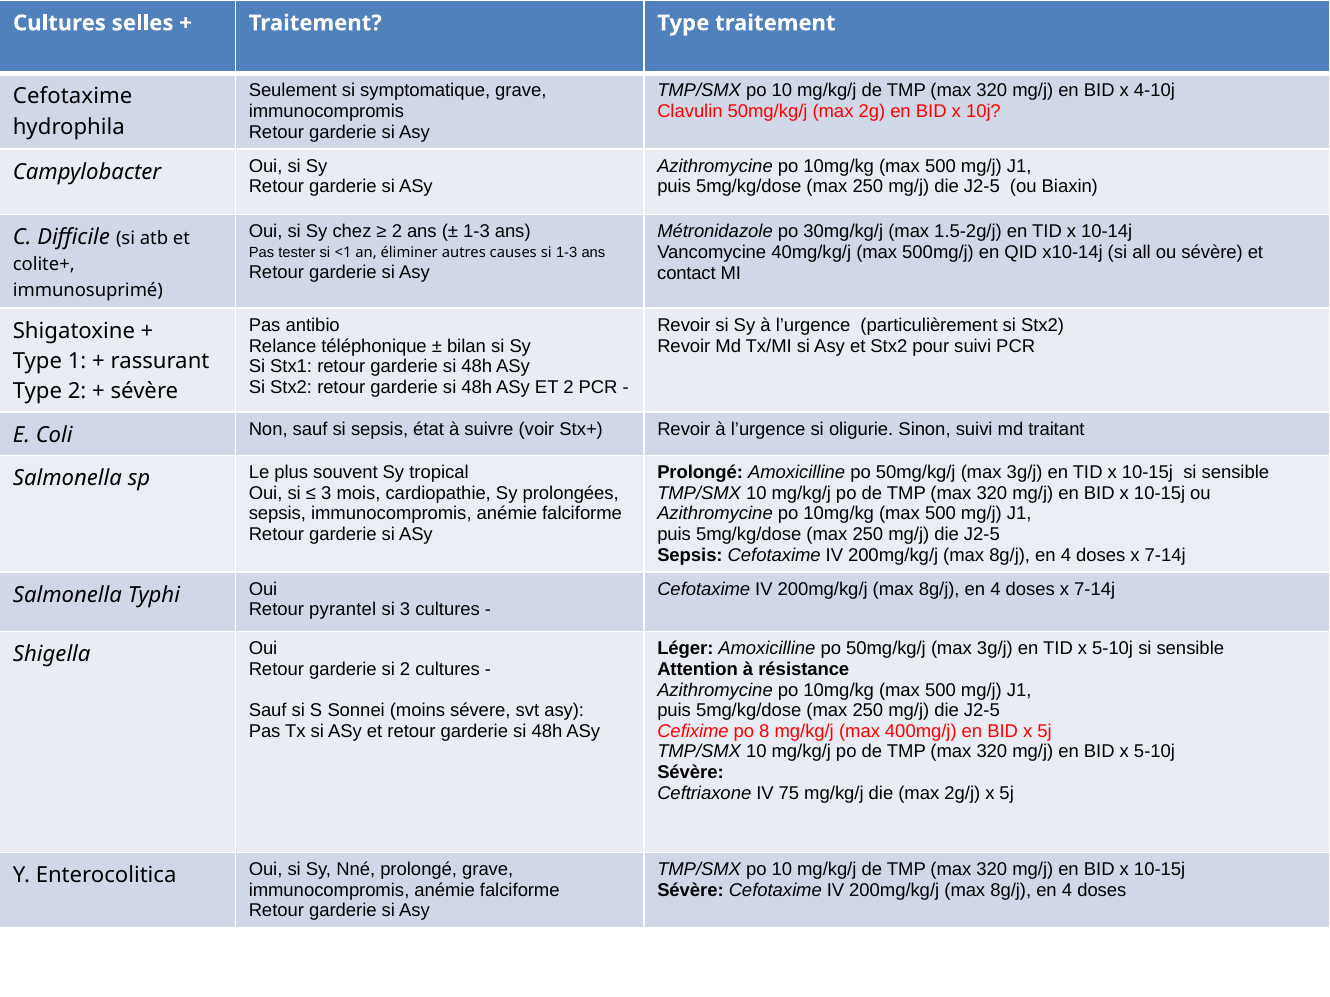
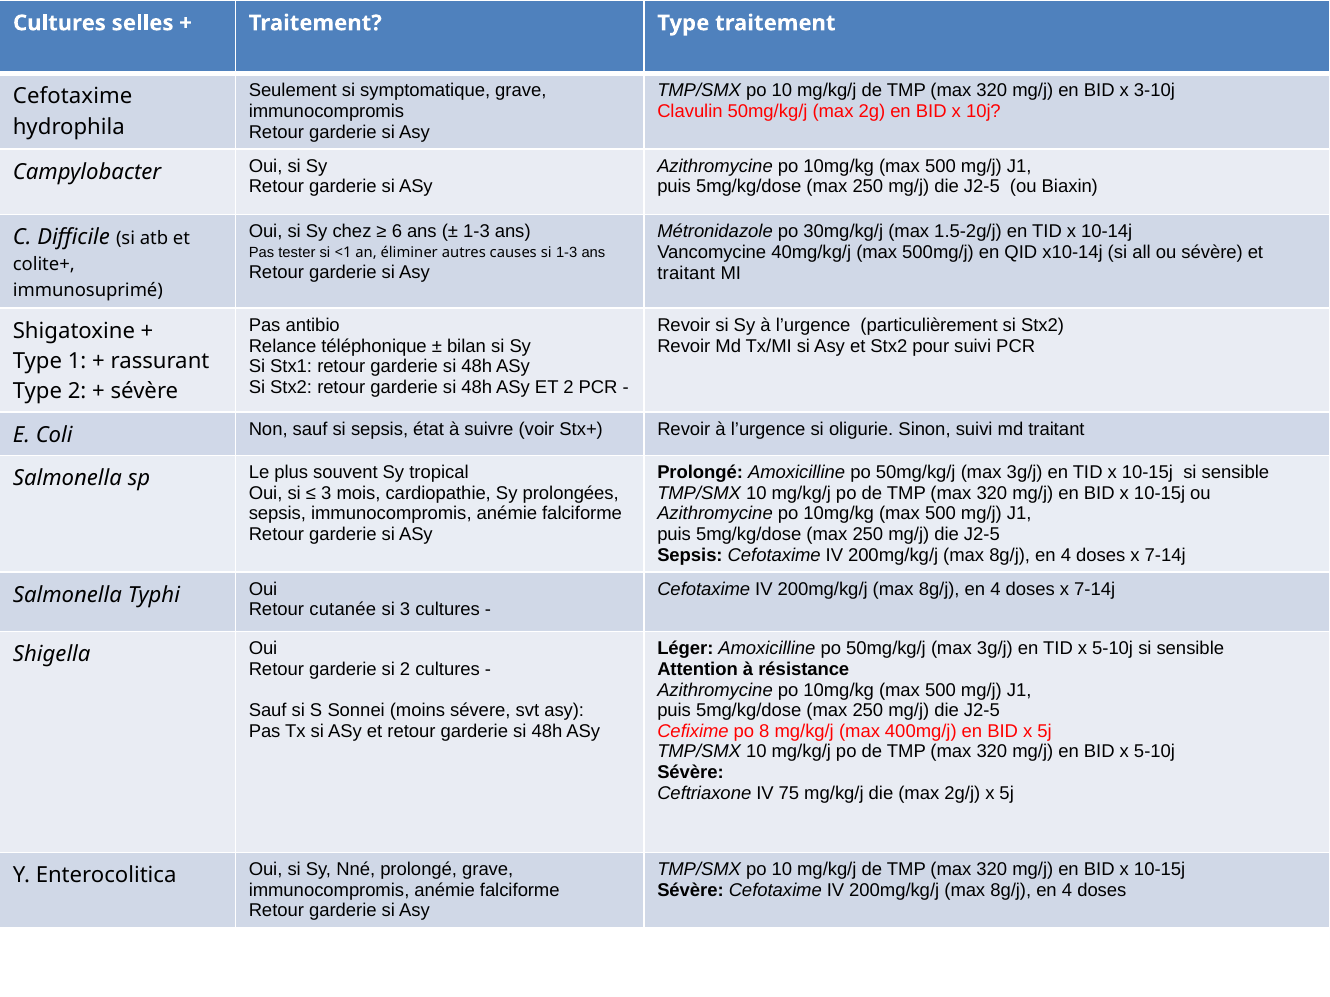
4-10j: 4-10j -> 3-10j (1154, 91)
2: 2 -> 6 (397, 232)
contact: contact -> traitant (686, 273)
pyrantel: pyrantel -> cutanée (343, 610)
